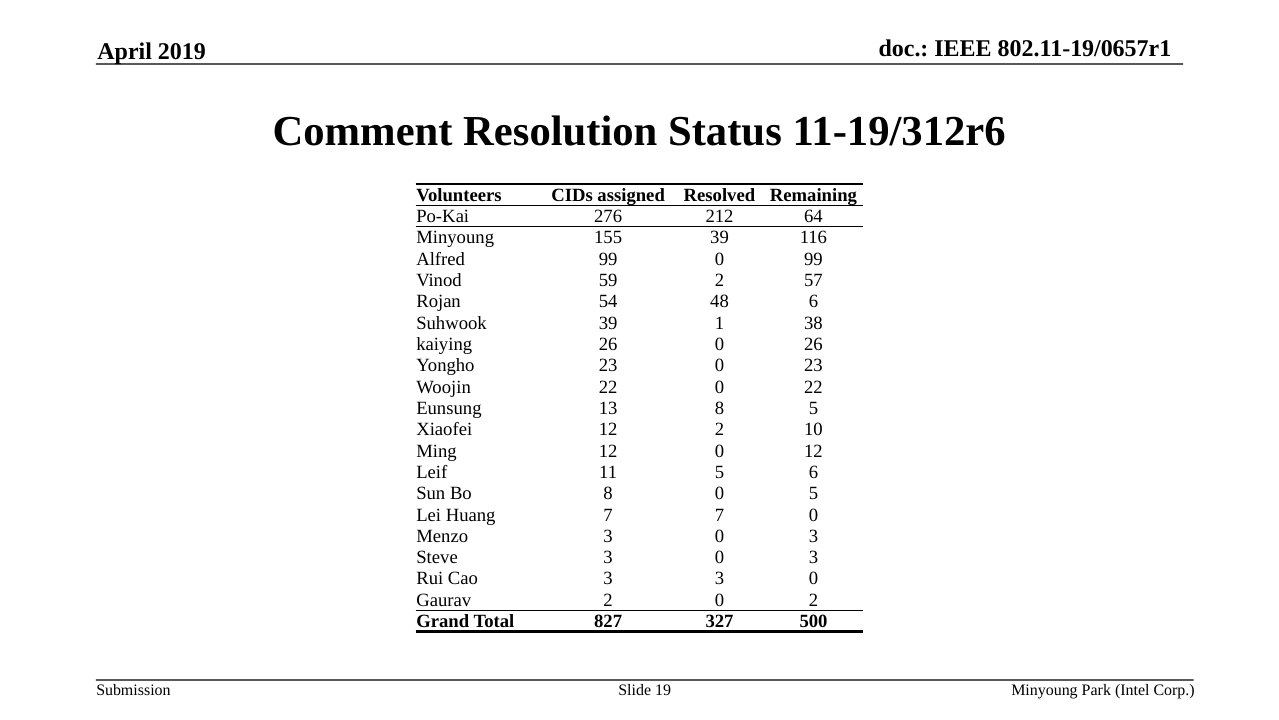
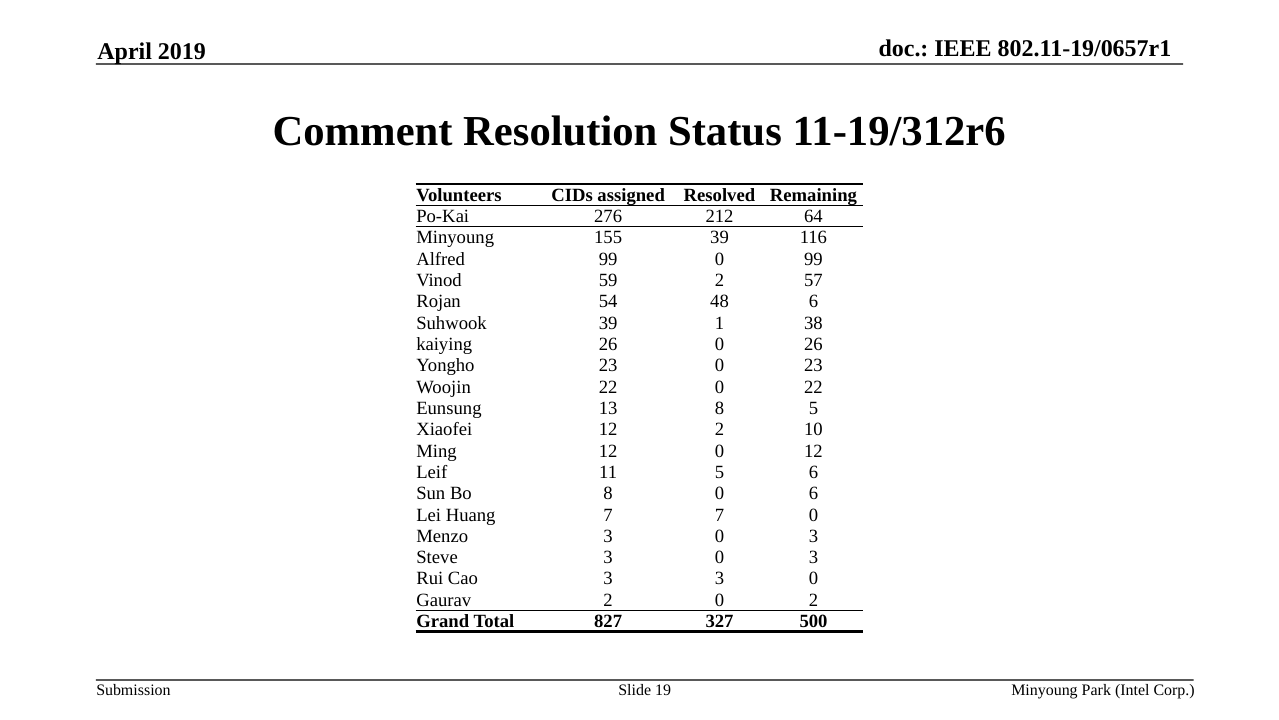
0 5: 5 -> 6 (814, 493)
